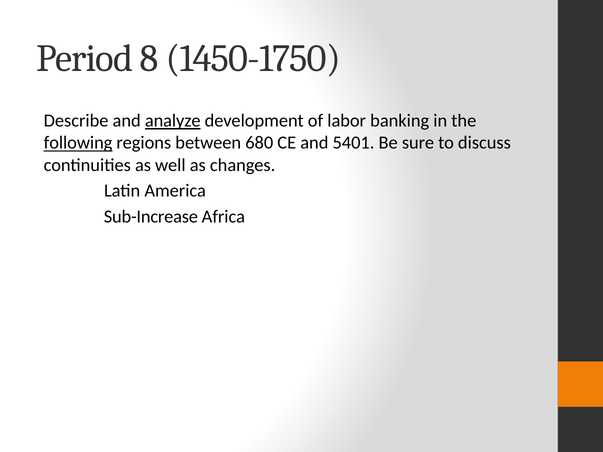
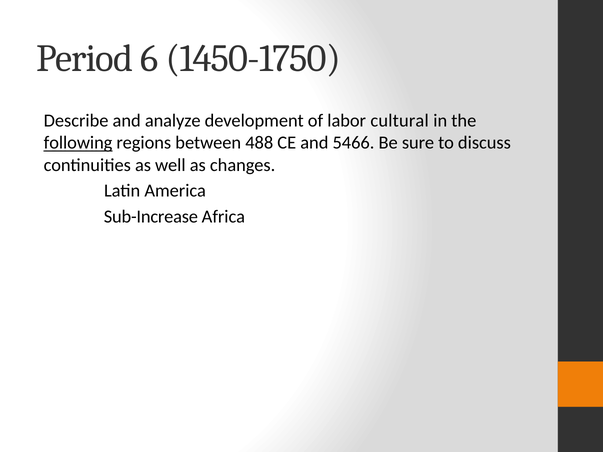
8: 8 -> 6 (149, 58)
analyze underline: present -> none (173, 121)
banking: banking -> cultural (400, 121)
680: 680 -> 488 (259, 143)
5401: 5401 -> 5466 (353, 143)
